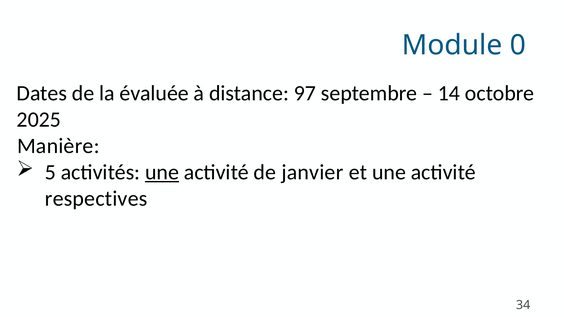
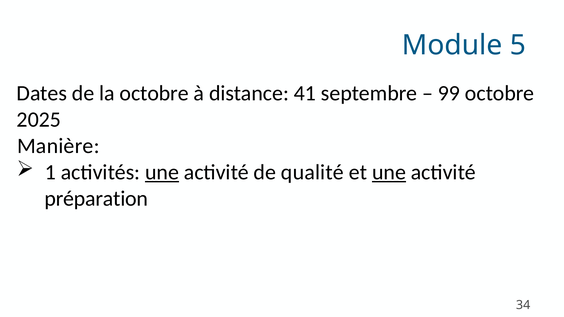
0: 0 -> 5 (518, 45)
la évaluée: évaluée -> octobre (154, 94)
97: 97 -> 41 (305, 94)
14: 14 -> 99 (449, 94)
5: 5 -> 1 (50, 173)
janvier: janvier -> qualité (312, 173)
une underline: none -> present (389, 173)
respectives: respectives -> préparation (96, 199)
